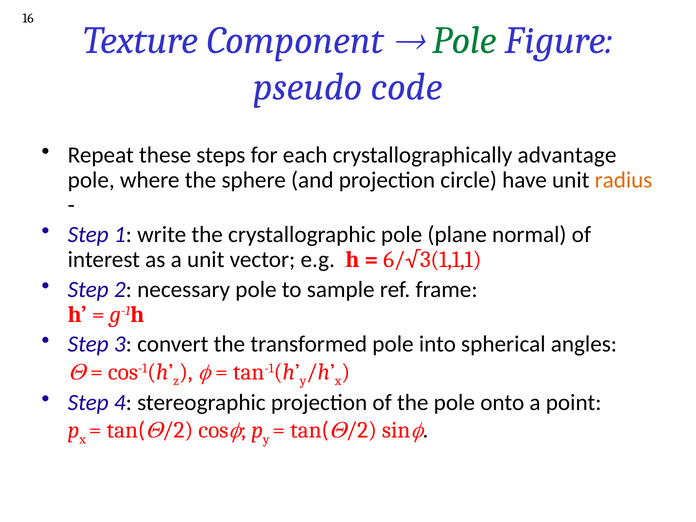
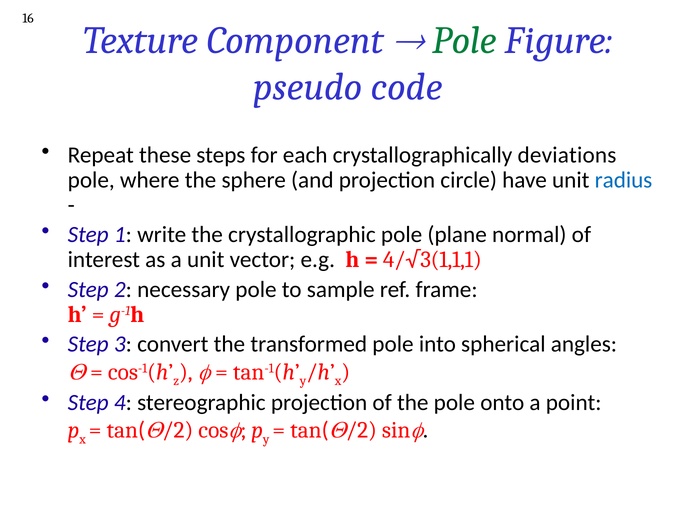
advantage: advantage -> deviations (567, 155)
radius colour: orange -> blue (624, 180)
6/√3(1,1,1: 6/√3(1,1,1 -> 4/√3(1,1,1 (432, 260)
